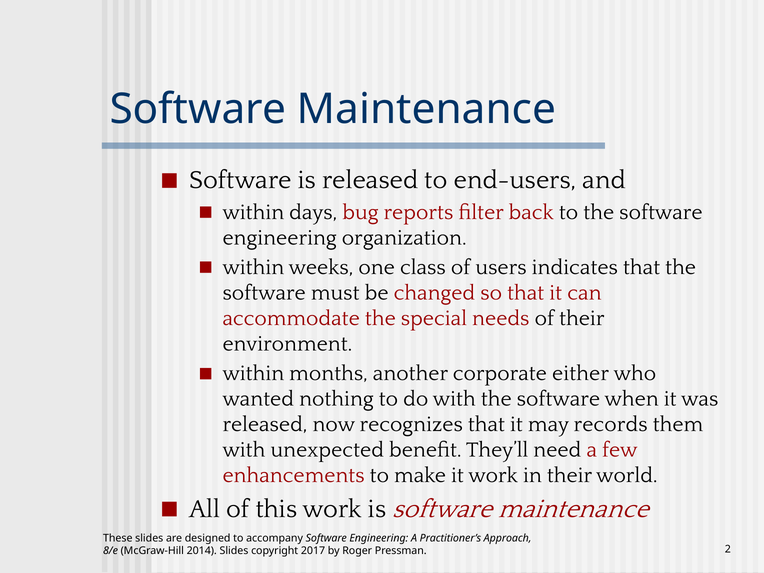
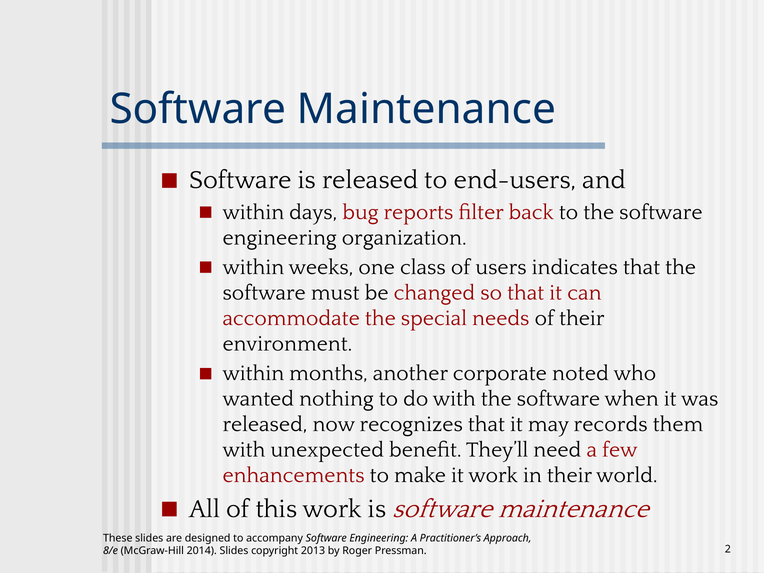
either: either -> noted (581, 373)
2017: 2017 -> 2013 (313, 551)
